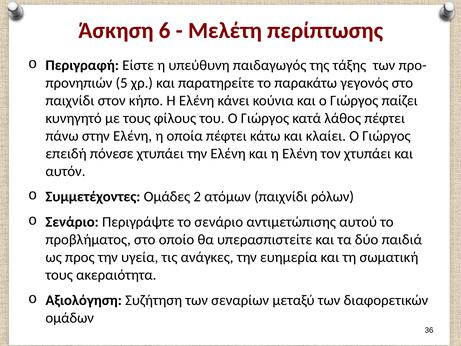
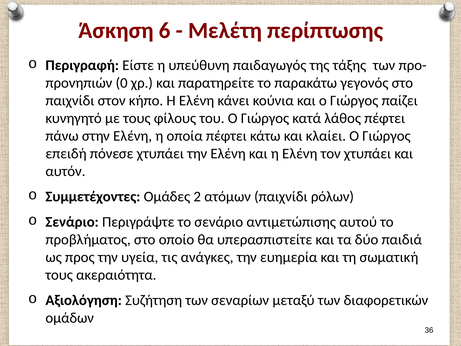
5: 5 -> 0 (122, 83)
